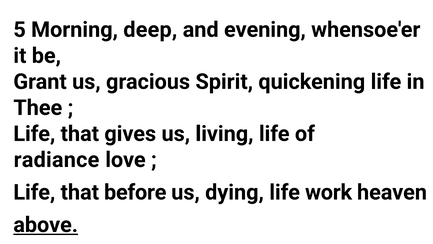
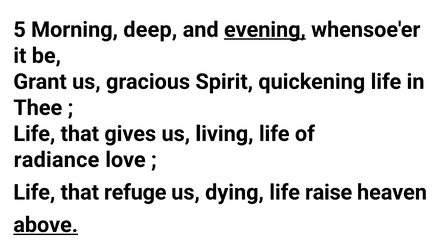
evening underline: none -> present (265, 30)
before: before -> refuge (135, 192)
work: work -> raise (329, 192)
